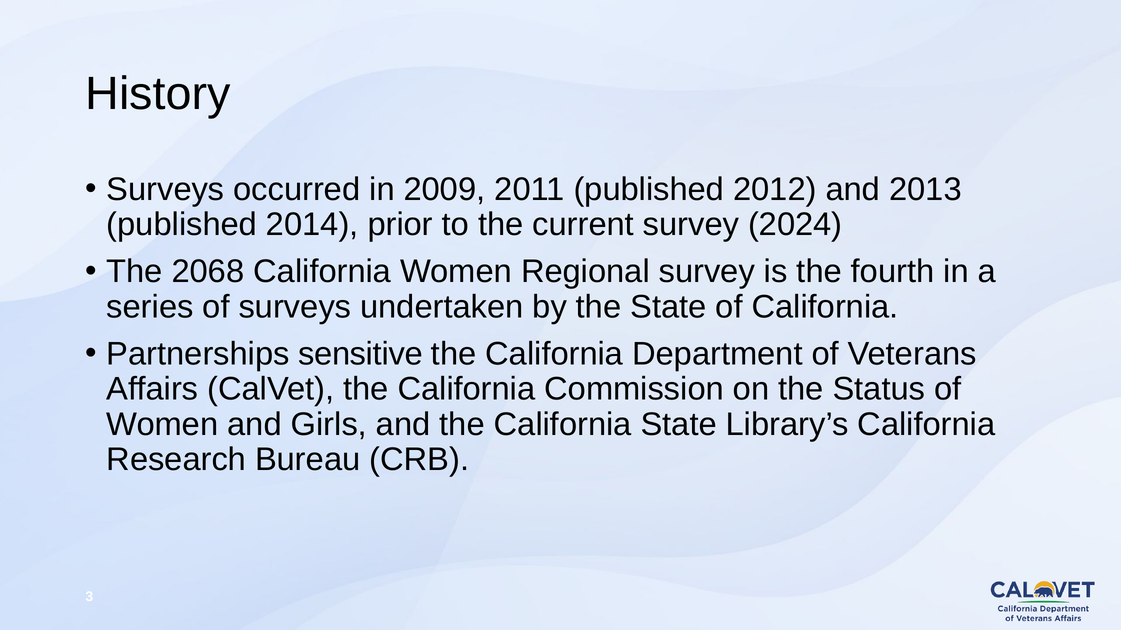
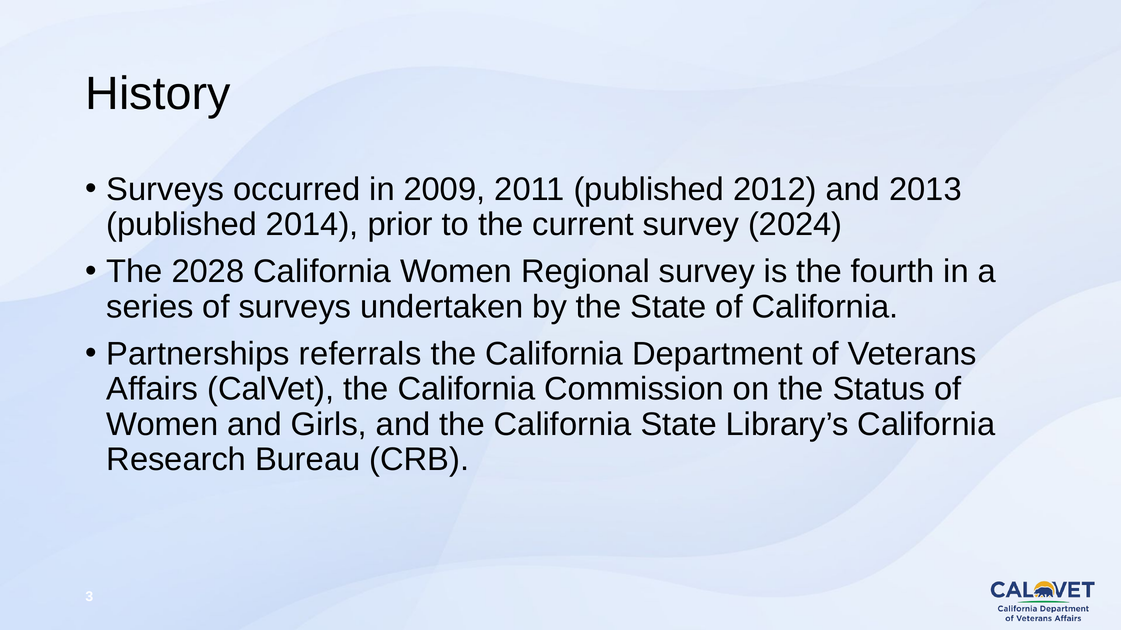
2068: 2068 -> 2028 (208, 272)
sensitive: sensitive -> referrals (360, 354)
